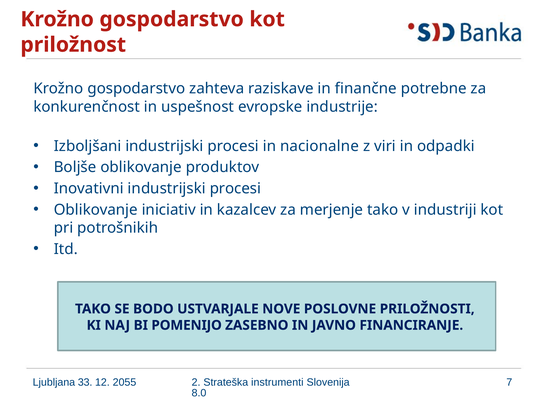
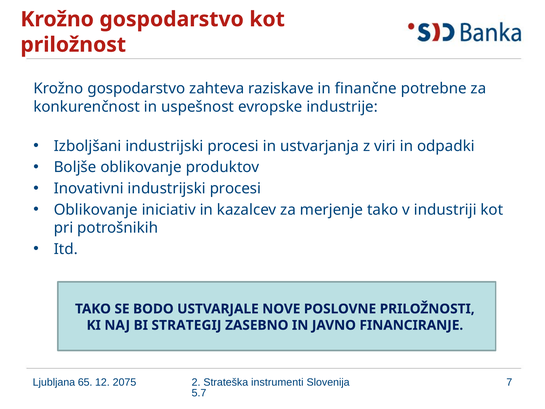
nacionalne: nacionalne -> ustvarjanja (320, 146)
POMENIJO: POMENIJO -> STRATEGIJ (186, 325)
33: 33 -> 65 (85, 382)
2055: 2055 -> 2075 (124, 382)
8.0: 8.0 -> 5.7 (199, 393)
